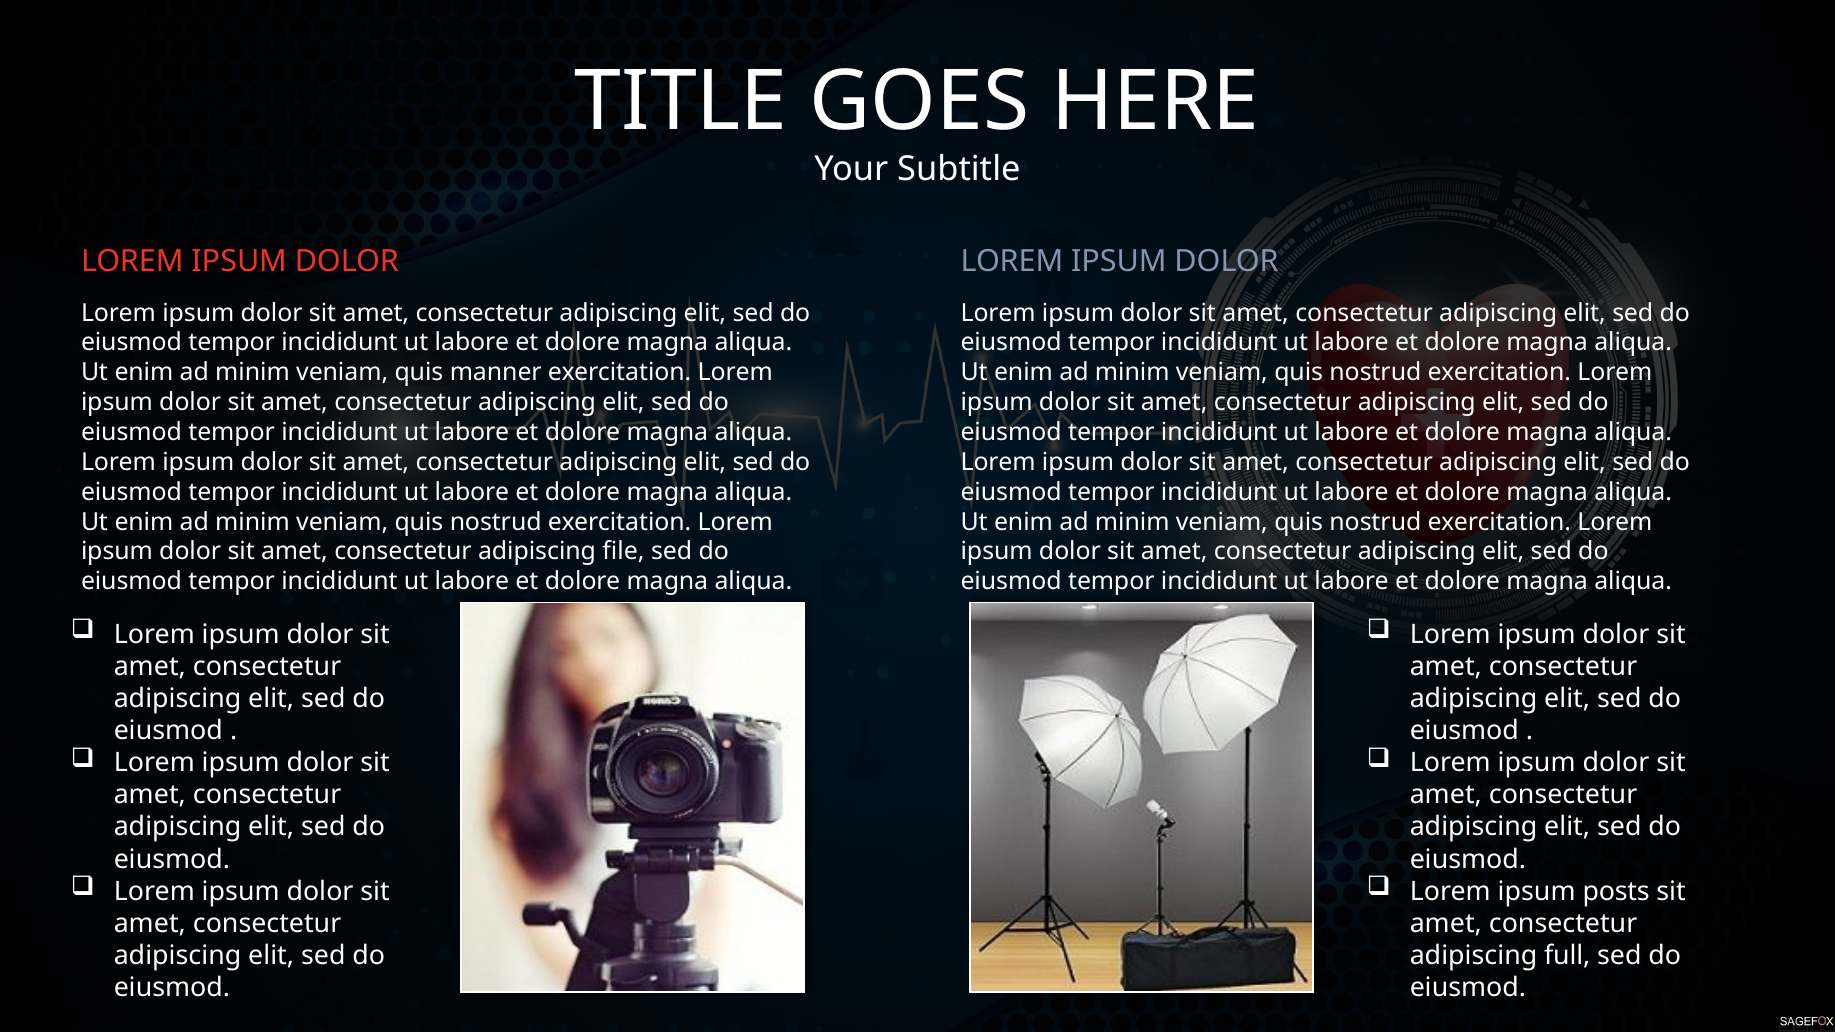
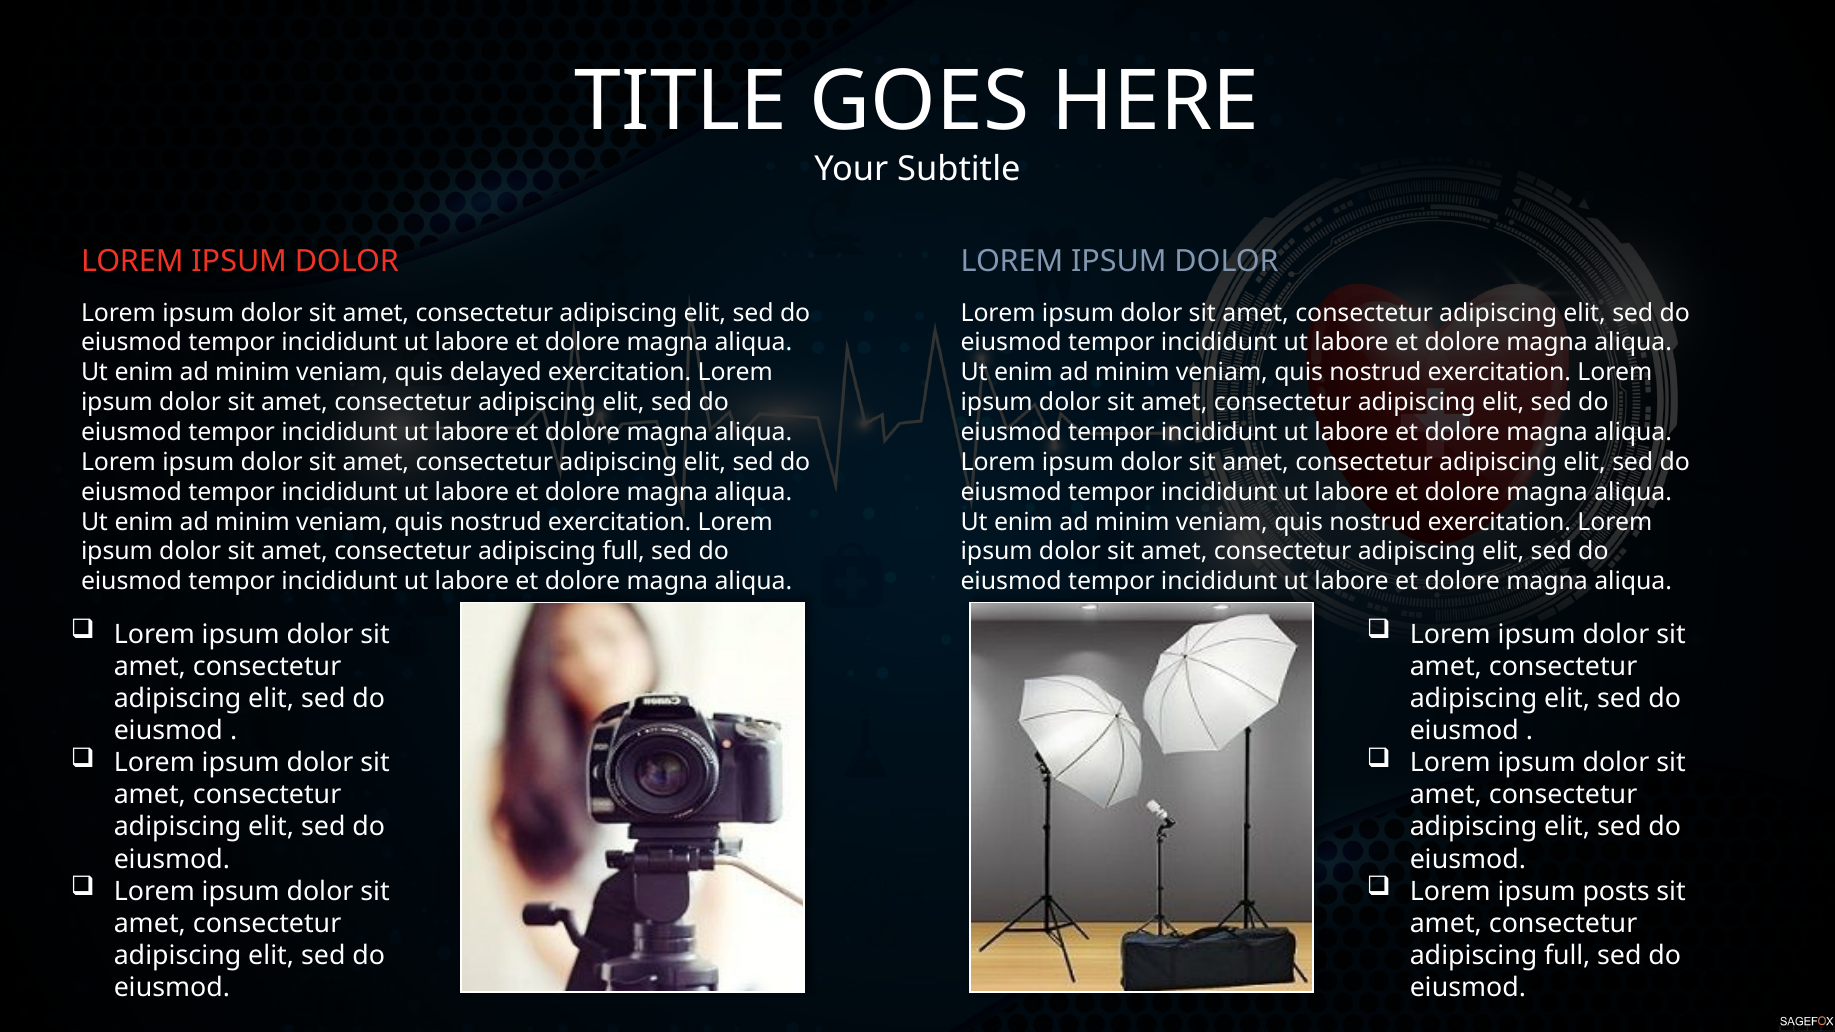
manner: manner -> delayed (496, 373)
file: file -> full (624, 552)
